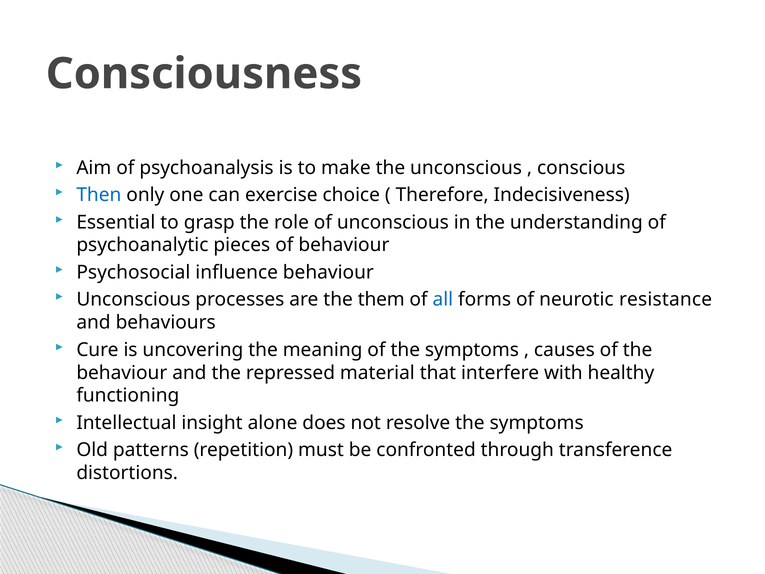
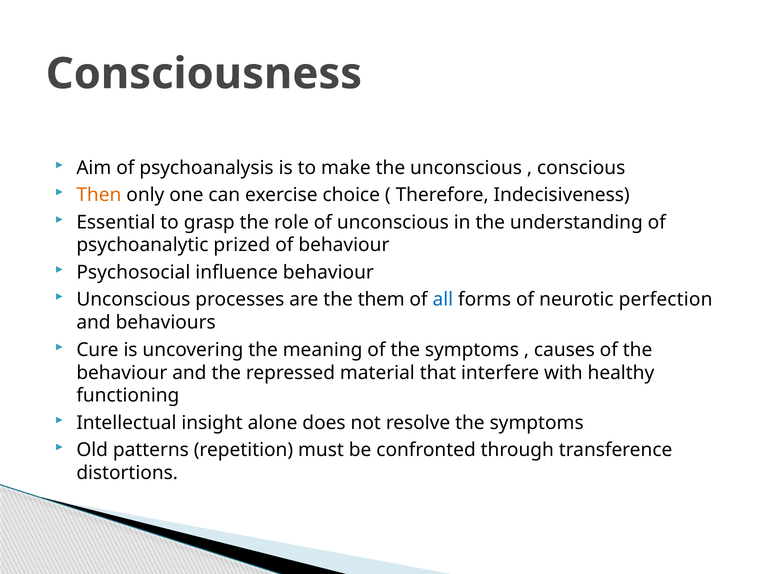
Then colour: blue -> orange (99, 195)
pieces: pieces -> prized (242, 245)
resistance: resistance -> perfection (666, 299)
